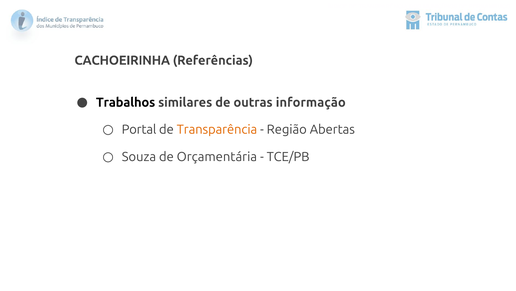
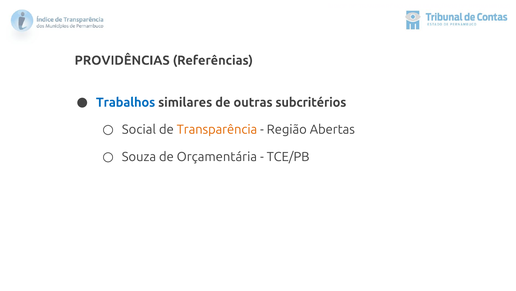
CACHOEIRINHA: CACHOEIRINHA -> PROVIDÊNCIAS (122, 60)
Trabalhos colour: black -> blue (126, 102)
informação: informação -> subcritérios (311, 102)
Portal: Portal -> Social (139, 129)
